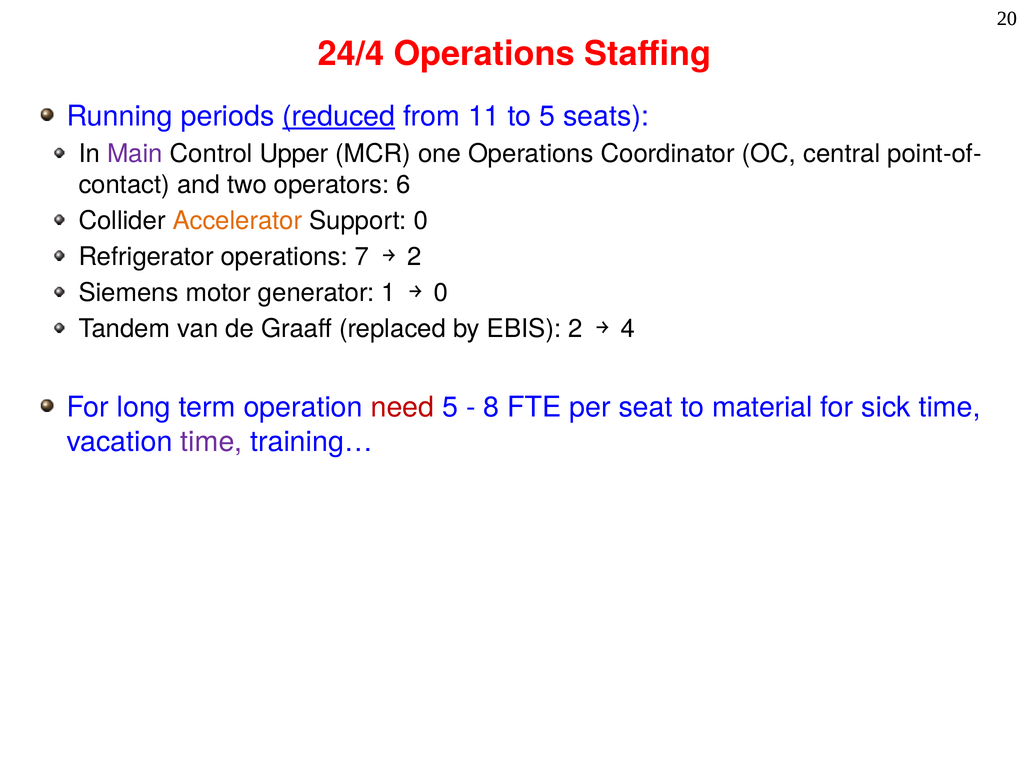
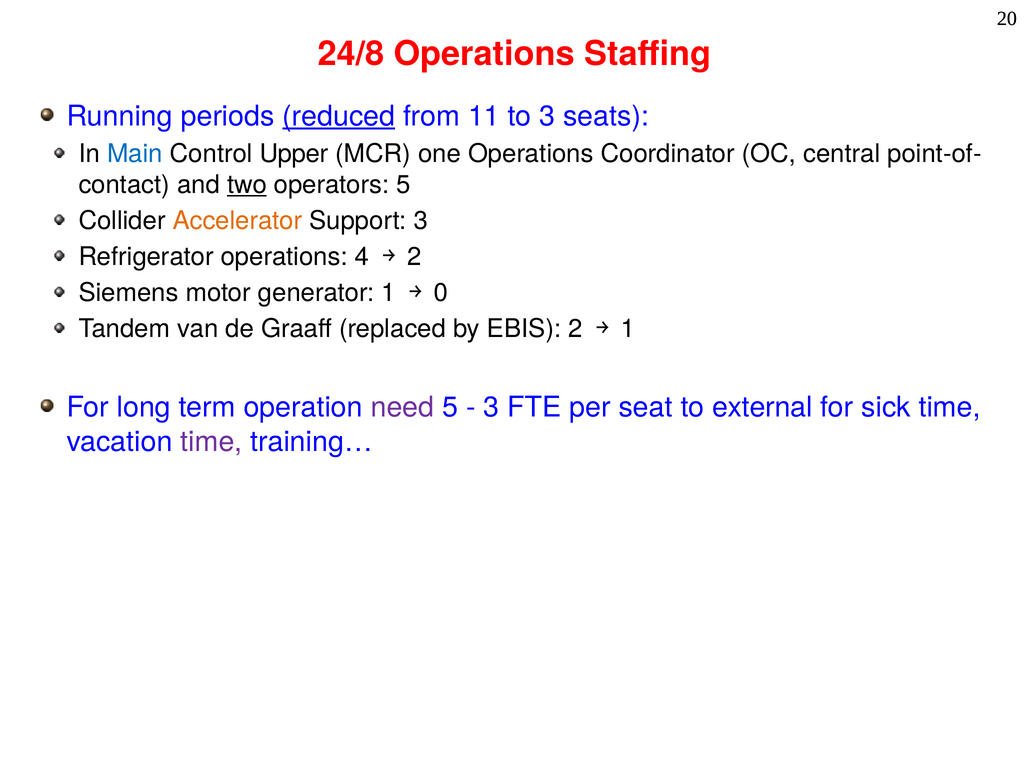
24/4: 24/4 -> 24/8 (351, 54)
to 5: 5 -> 3 (547, 116)
Main colour: purple -> blue (135, 154)
two underline: none -> present (247, 185)
operators 6: 6 -> 5 (404, 185)
Support 0: 0 -> 3 (421, 221)
7: 7 -> 4 (362, 257)
4: 4 -> 1 (628, 329)
need colour: red -> purple (402, 407)
8: 8 -> 3 (491, 407)
material: material -> external (762, 407)
